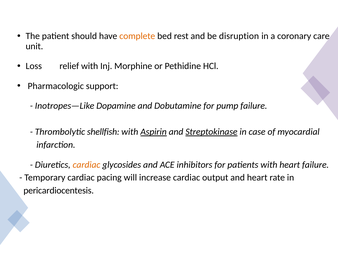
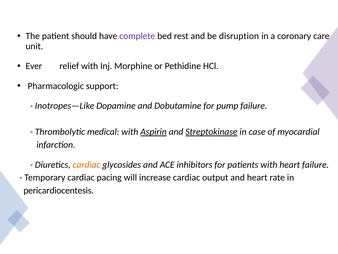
complete colour: orange -> purple (137, 36)
Loss: Loss -> Ever (34, 66)
shellfish: shellfish -> medical (103, 132)
